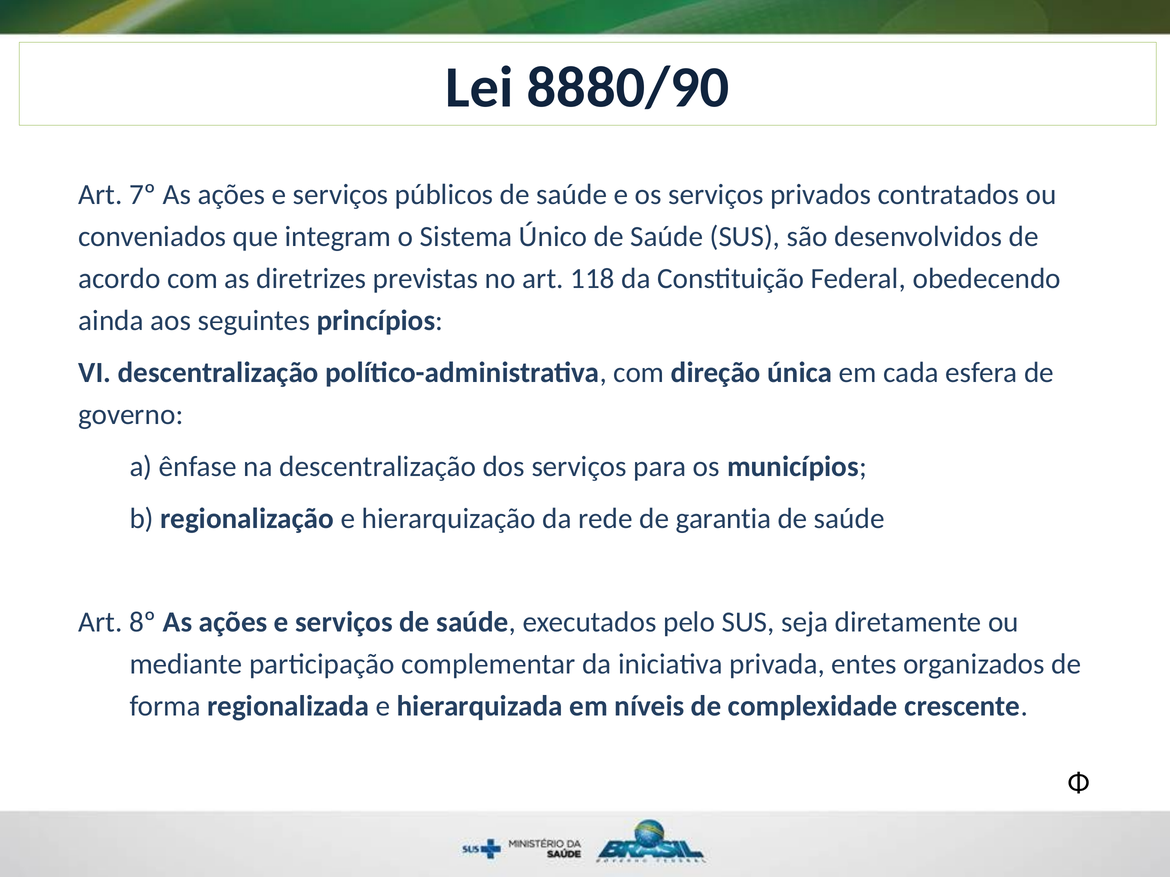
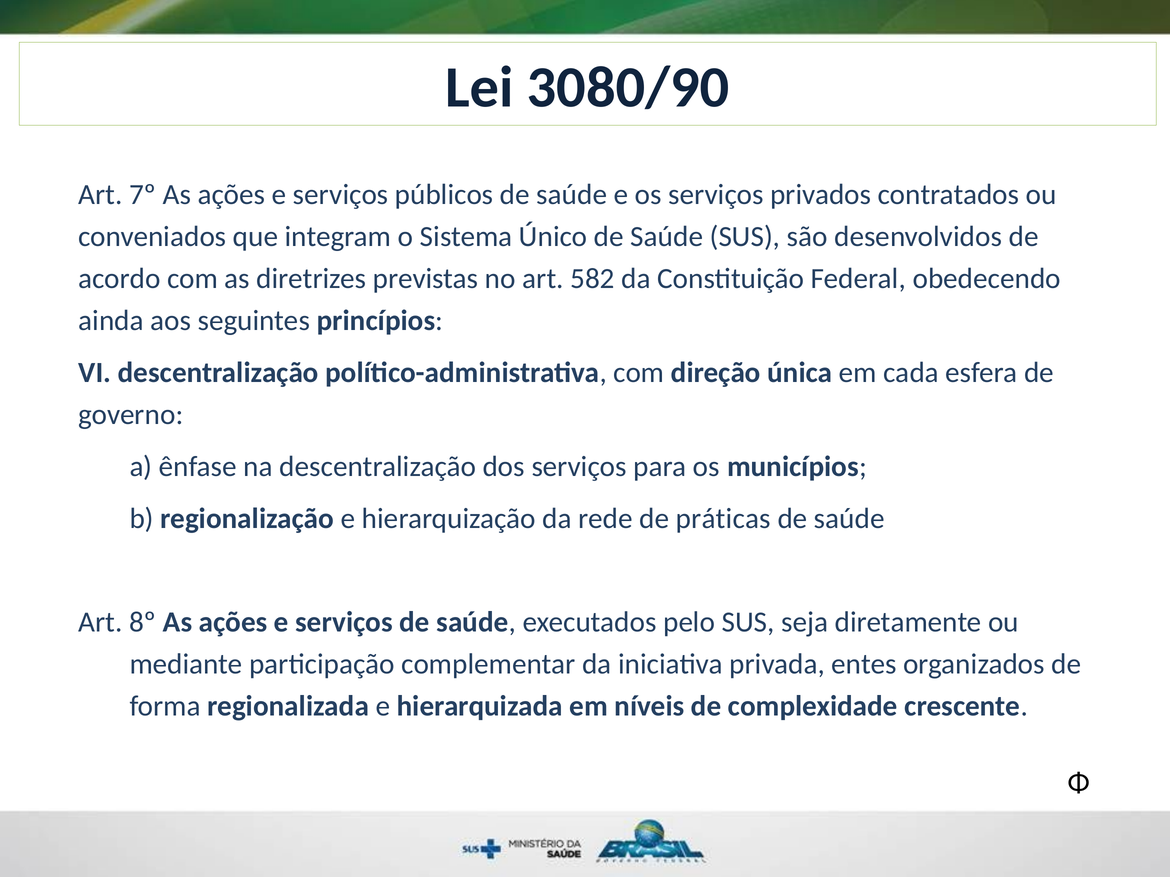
8880/90: 8880/90 -> 3080/90 (628, 87)
118: 118 -> 582 (592, 279)
garantia: garantia -> práticas (723, 519)
